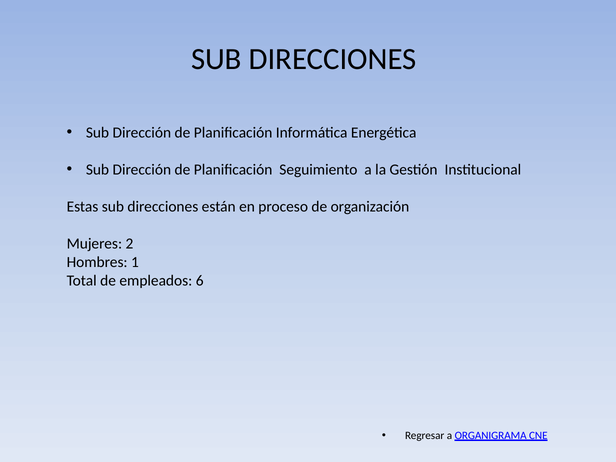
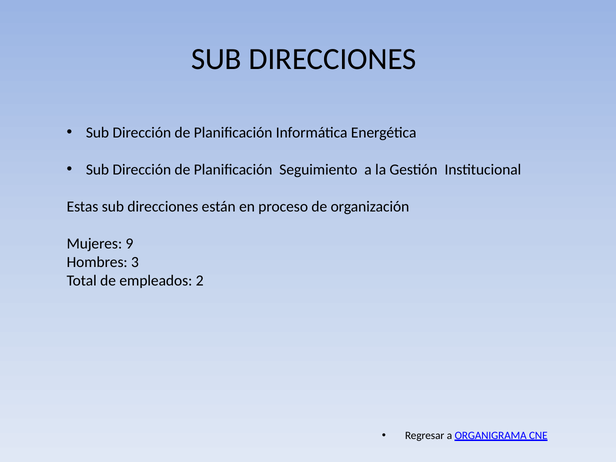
2: 2 -> 9 (130, 244)
1: 1 -> 3 (135, 262)
6: 6 -> 2 (200, 281)
